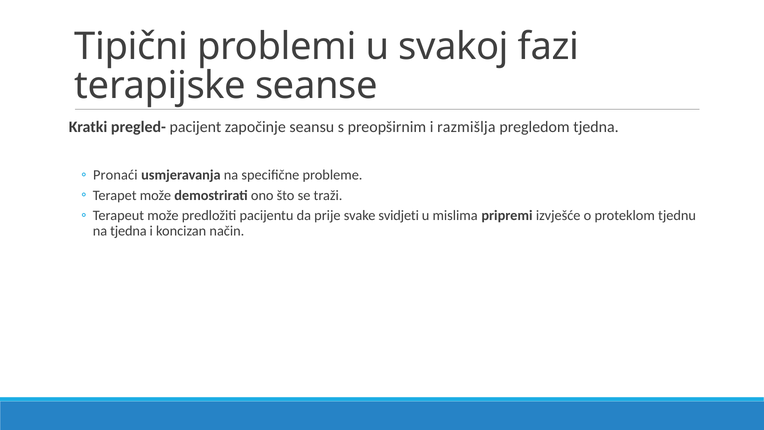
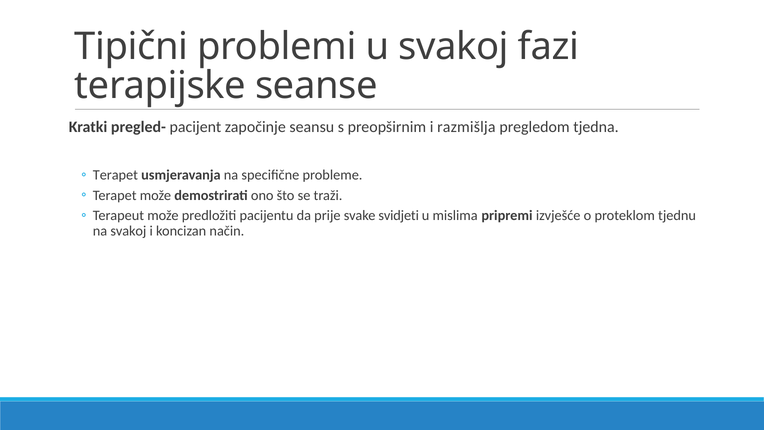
Pronaći: Pronaći -> Terapet (115, 175)
na tjedna: tjedna -> svakoj (128, 231)
